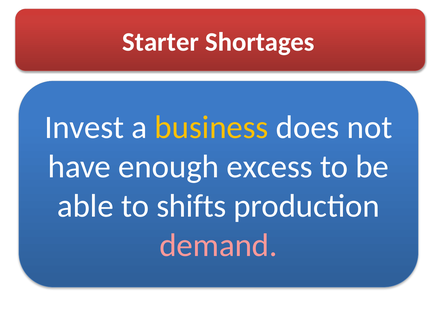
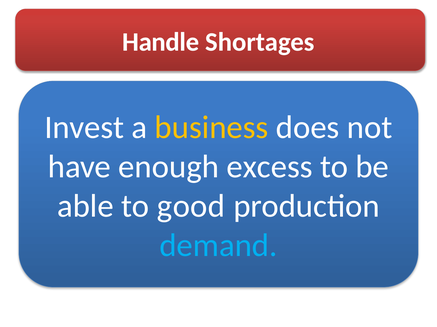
Starter: Starter -> Handle (161, 42)
shifts: shifts -> good (191, 206)
demand colour: pink -> light blue (218, 246)
